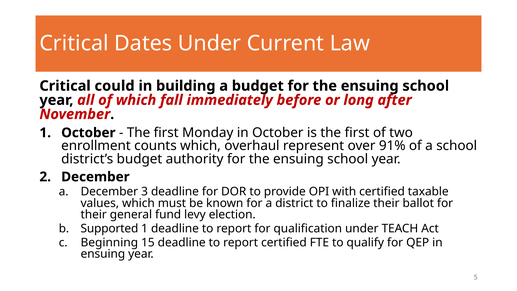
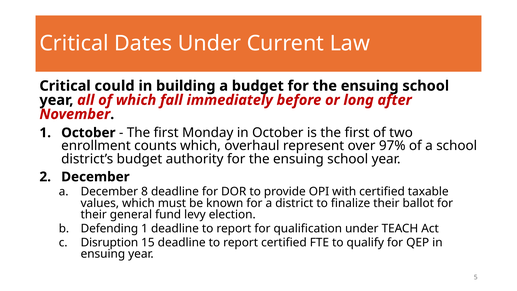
91%: 91% -> 97% (392, 146)
3: 3 -> 8 (145, 192)
Supported: Supported -> Defending (109, 228)
Beginning: Beginning -> Disruption (109, 242)
